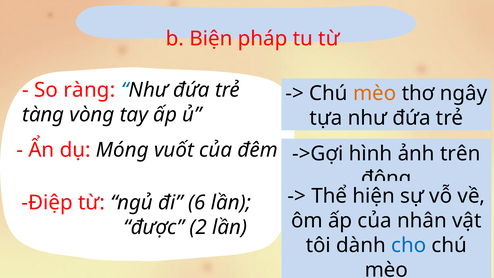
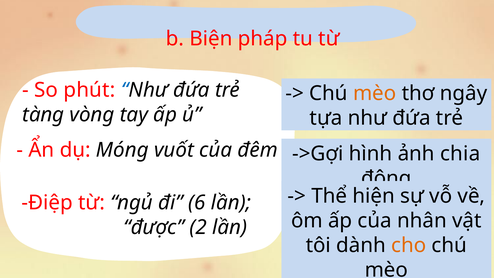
ràng: ràng -> phút (89, 90)
trên: trên -> chia (460, 154)
cho colour: blue -> orange (409, 245)
